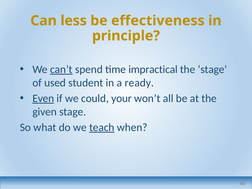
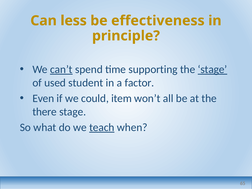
impractical: impractical -> supporting (153, 69)
stage underline: none -> present (212, 69)
ready: ready -> factor (139, 83)
Even underline: present -> none (43, 98)
your: your -> item (122, 98)
given: given -> there (45, 112)
